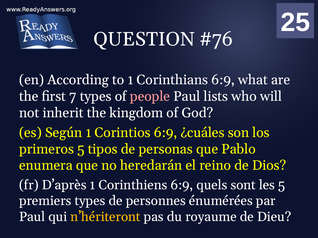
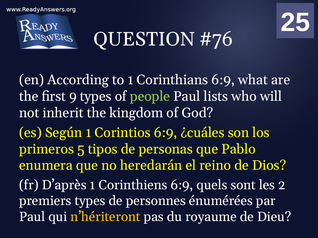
7: 7 -> 9 (73, 97)
people colour: pink -> light green (150, 97)
les 5: 5 -> 2 (282, 185)
